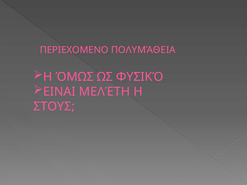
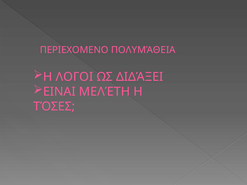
ΌΜΩΣ: ΌΜΩΣ -> ΛΟΓΟΙ (75, 77)
ΦΥΣΙΚΌ: ΦΥΣΙΚΌ -> ΔΙΔΆΞΕΙ (140, 77)
ΣΤΟΥΣ: ΣΤΟΥΣ -> ΤΌΣΕΣ (54, 107)
